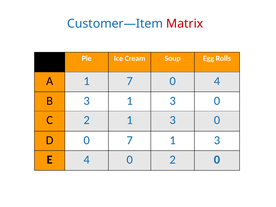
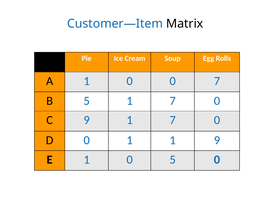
Matrix colour: red -> black (185, 24)
A 1 7: 7 -> 0 (130, 81)
0 4: 4 -> 7 (217, 81)
B 3: 3 -> 5 (87, 101)
3: 3 -> 7 (173, 101)
C 2: 2 -> 9 (87, 120)
3: 3 -> 7 (173, 120)
0 7: 7 -> 1 (130, 140)
3: 3 -> 9 (217, 140)
E 4: 4 -> 1 (87, 160)
0 2: 2 -> 5 (173, 160)
